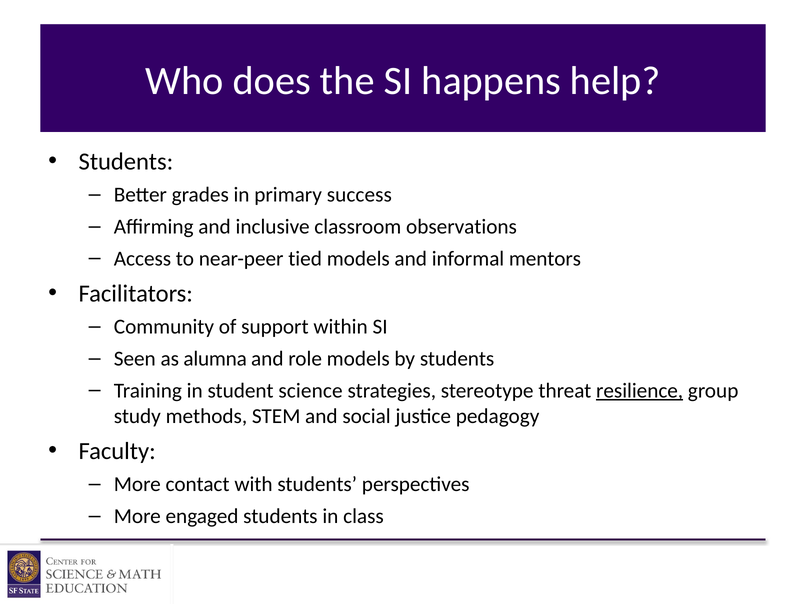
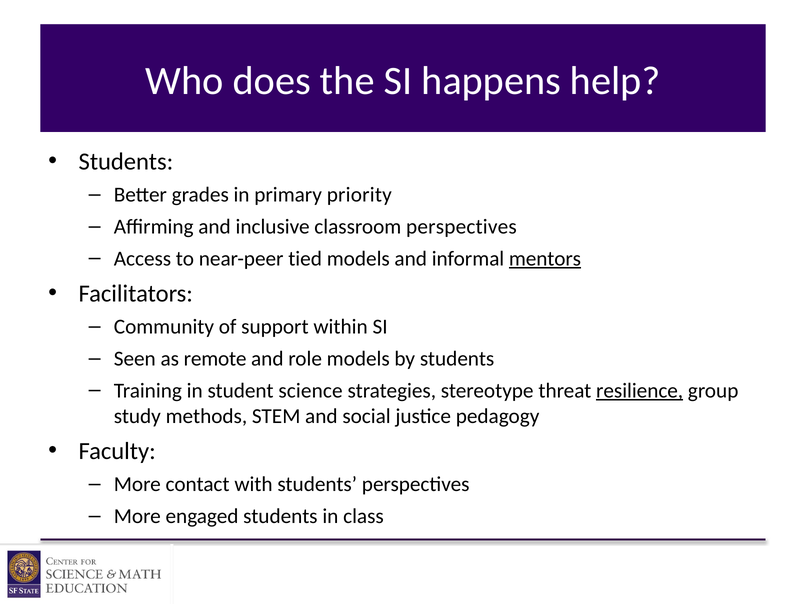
success: success -> priority (359, 195)
classroom observations: observations -> perspectives (461, 227)
mentors underline: none -> present (545, 259)
alumna: alumna -> remote (215, 359)
